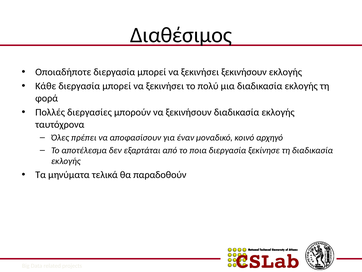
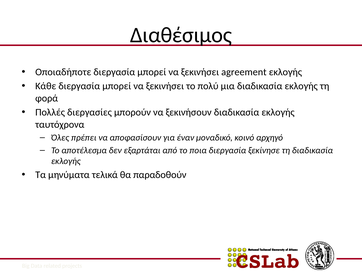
ξεκινήσει ξεκινήσουν: ξεκινήσουν -> agreement (244, 72)
